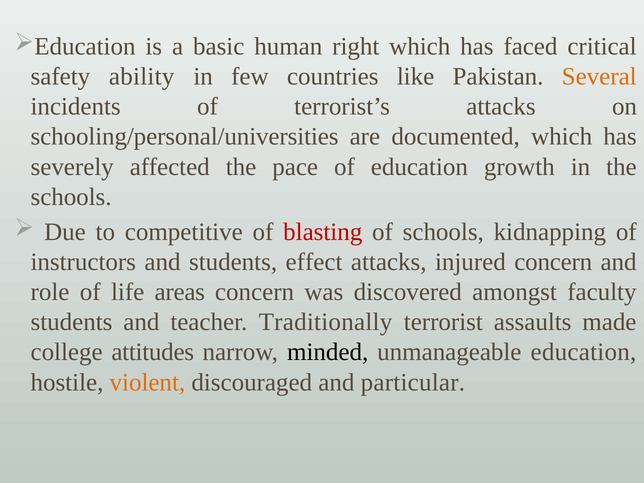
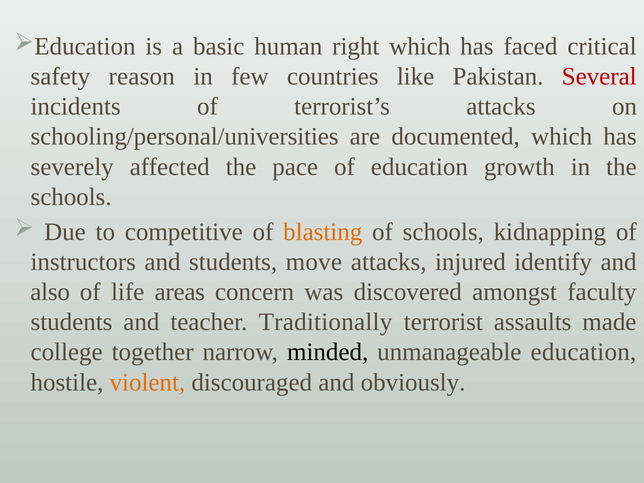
ability: ability -> reason (142, 77)
Several colour: orange -> red (599, 77)
blasting colour: red -> orange (323, 232)
effect: effect -> move (314, 262)
injured concern: concern -> identify (553, 262)
role: role -> also (50, 292)
attitudes: attitudes -> together (153, 352)
particular: particular -> obviously (413, 382)
